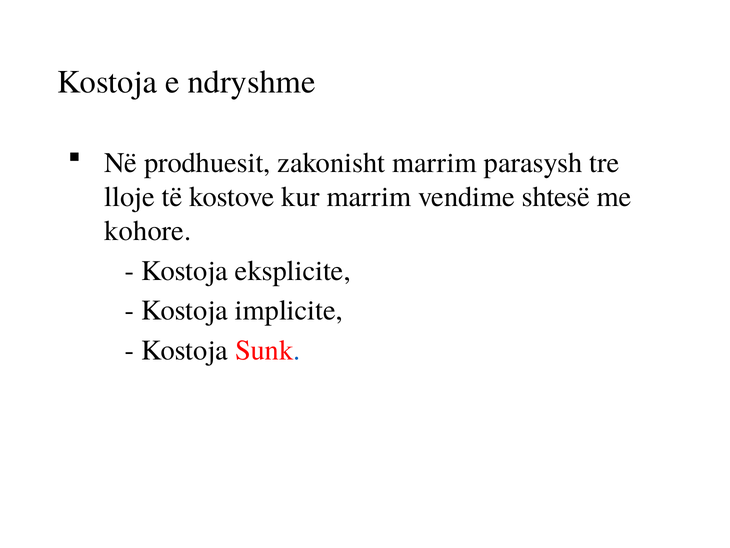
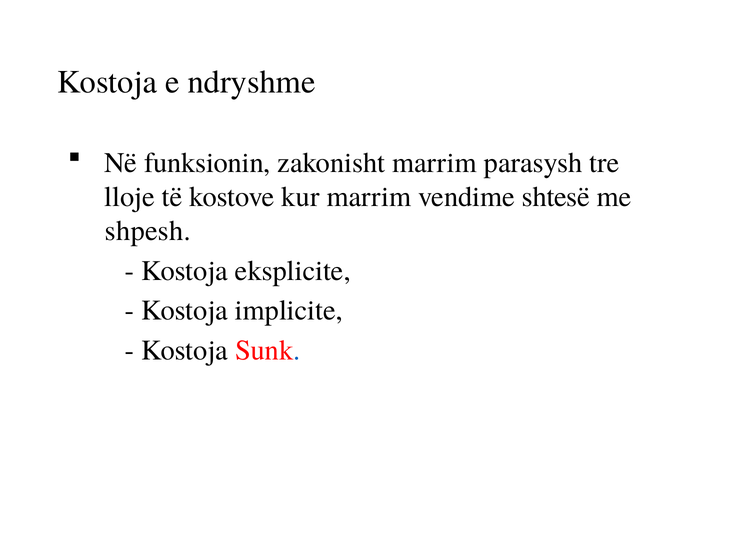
prodhuesit: prodhuesit -> funksionin (207, 162)
kohore: kohore -> shpesh (148, 231)
